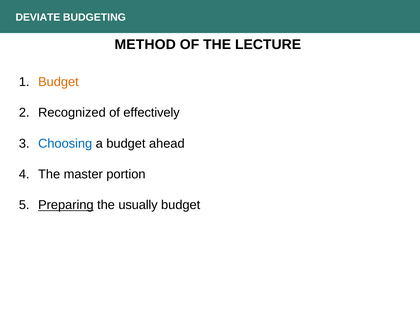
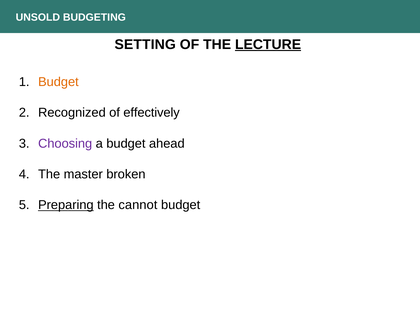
DEVIATE: DEVIATE -> UNSOLD (38, 17)
METHOD: METHOD -> SETTING (145, 45)
LECTURE underline: none -> present (268, 45)
Choosing colour: blue -> purple (65, 143)
portion: portion -> broken (126, 174)
usually: usually -> cannot (138, 205)
